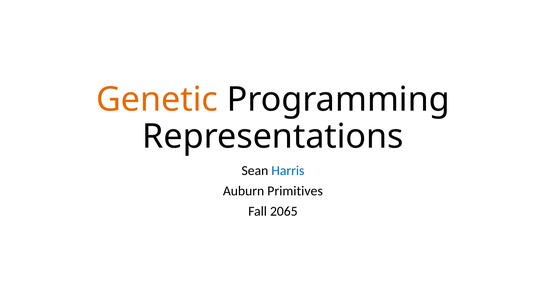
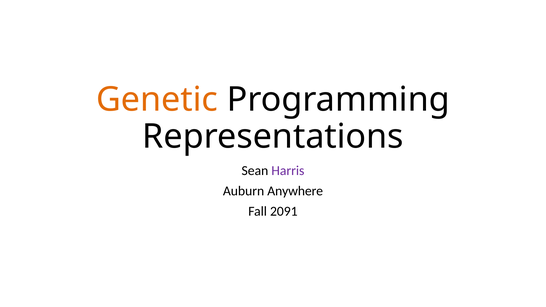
Harris colour: blue -> purple (288, 171)
Primitives: Primitives -> Anywhere (295, 191)
2065: 2065 -> 2091 (284, 212)
